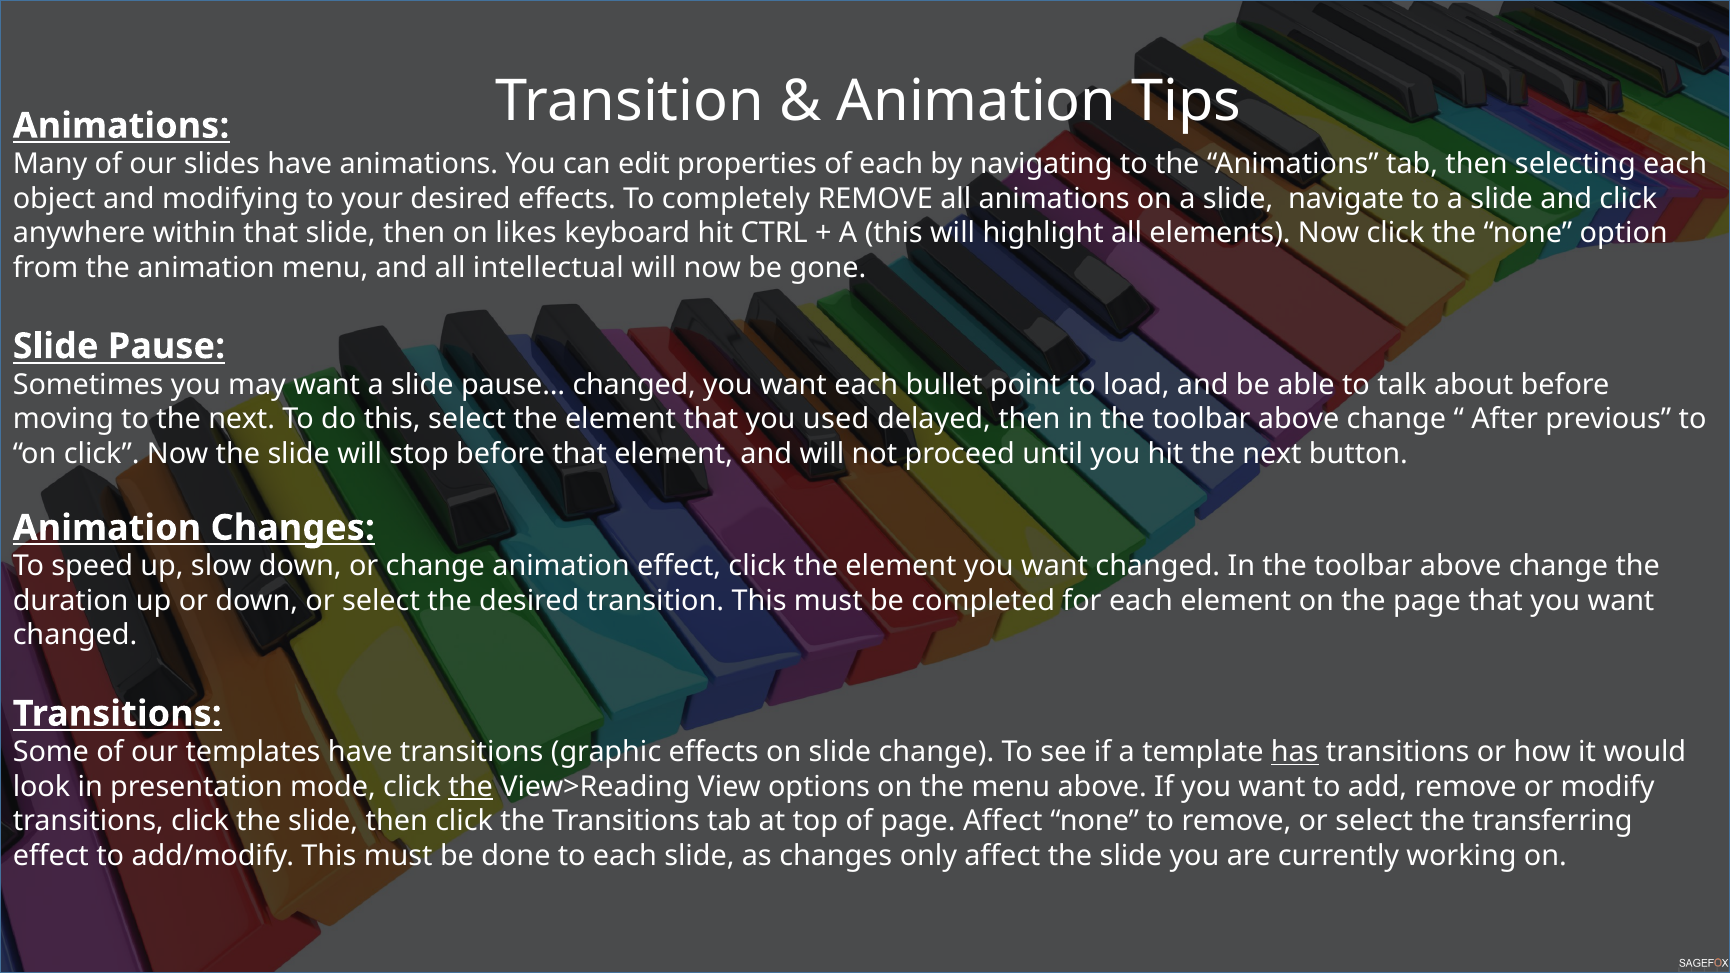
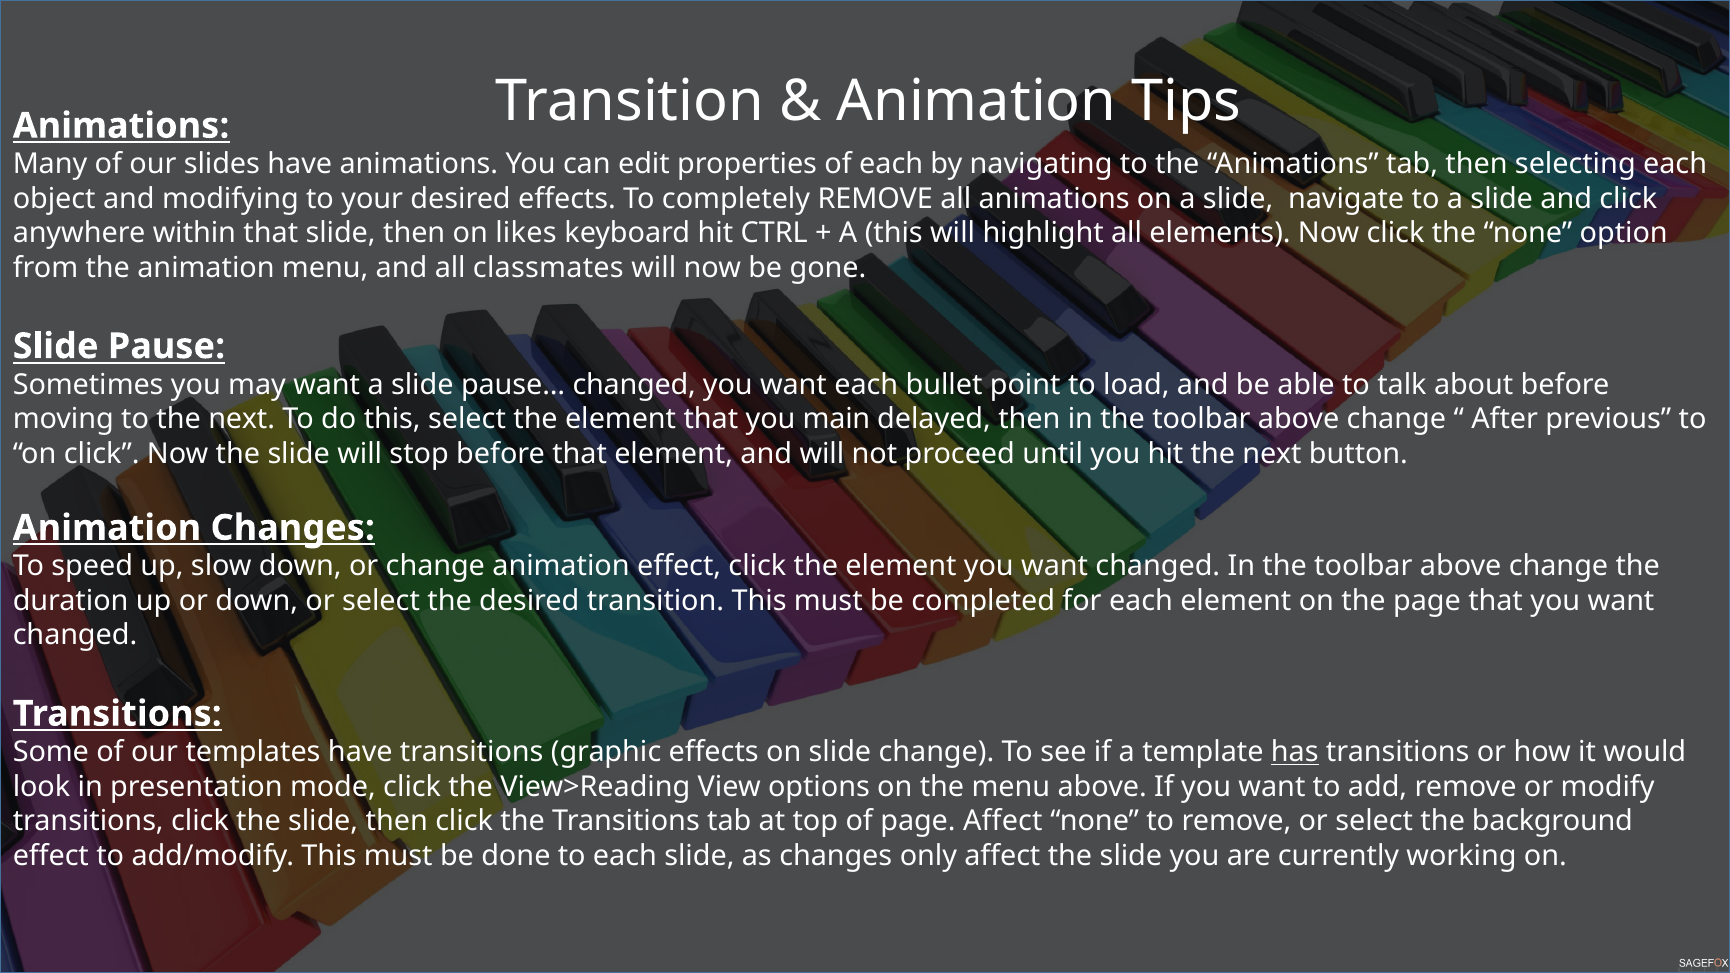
intellectual: intellectual -> classmates (548, 268)
used: used -> main (836, 419)
the underline: present -> none (471, 787)
transferring: transferring -> background (1552, 821)
